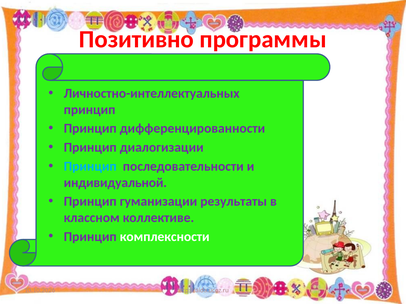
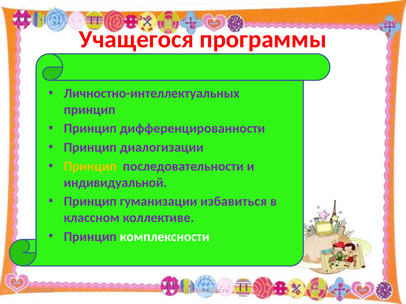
Позитивно: Позитивно -> Учащегося (136, 39)
Принцип colour: light blue -> yellow (90, 167)
результаты: результаты -> избавиться (234, 202)
